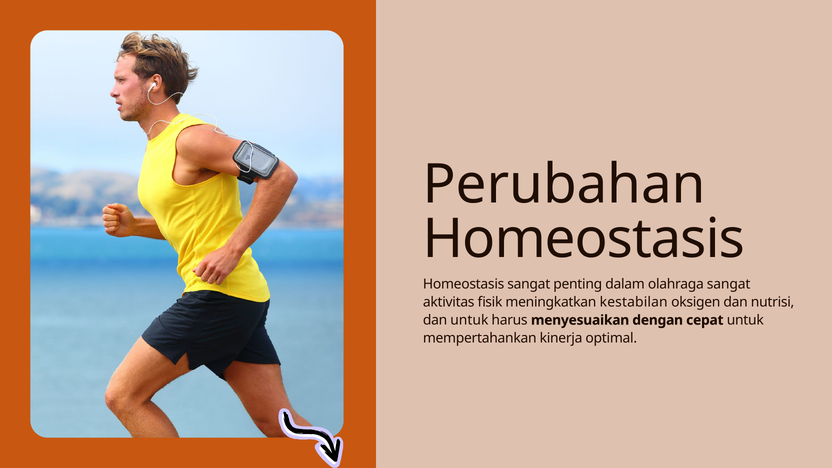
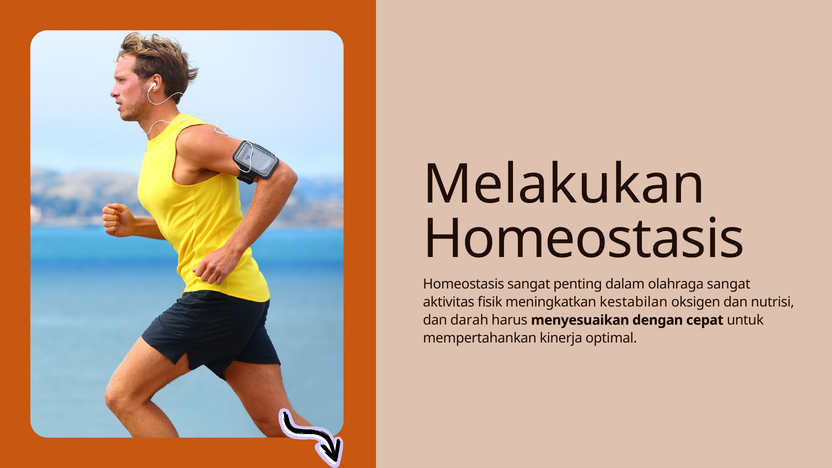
Perubahan: Perubahan -> Melakukan (564, 184)
dan untuk: untuk -> darah (469, 320)
